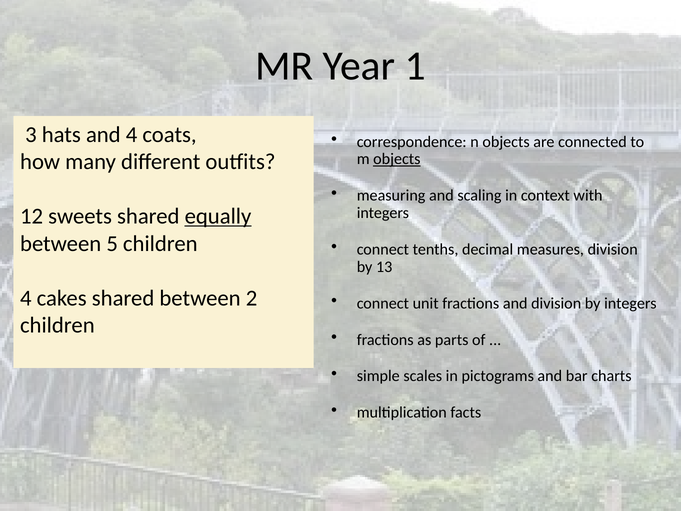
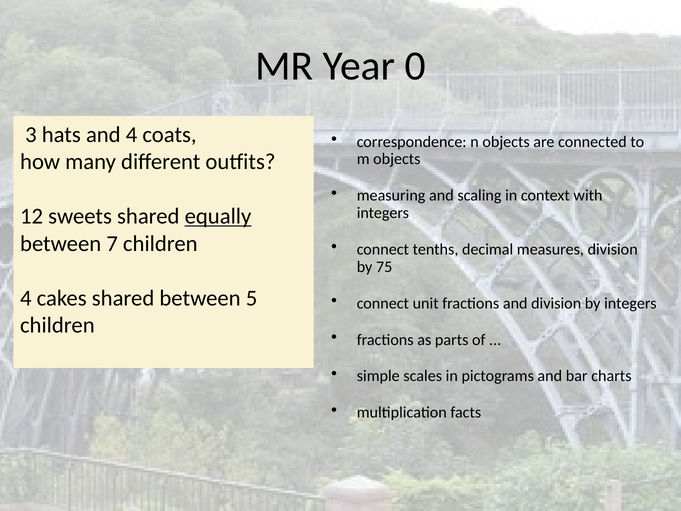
1: 1 -> 0 (415, 66)
objects underline: present -> none (397, 159)
5: 5 -> 7 (112, 243)
13: 13 -> 75 (384, 267)
2: 2 -> 5 (252, 298)
